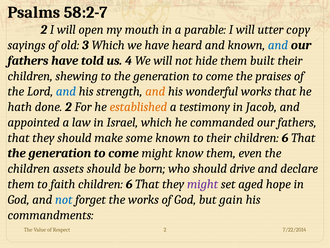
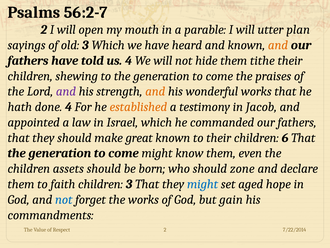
58:2-7: 58:2-7 -> 56:2-7 (86, 12)
copy: copy -> plan (298, 30)
and colour: blue -> orange (278, 45)
built: built -> tithe (262, 60)
and colour: blue -> purple (66, 91)
done 2: 2 -> 4 (68, 107)
some: some -> great (139, 138)
drive: drive -> zone (242, 168)
6: 6 -> 3 (129, 184)
might colour: purple -> blue (203, 184)
